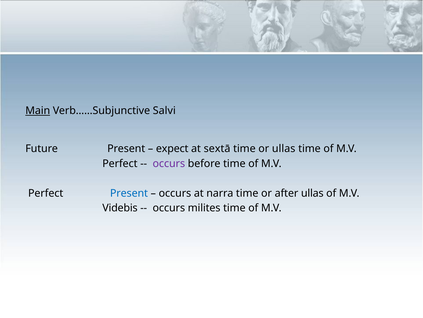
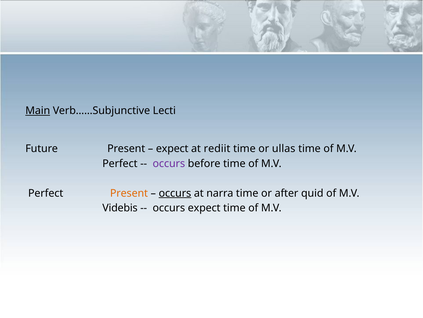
Salvi: Salvi -> Lecti (164, 111)
sextā: sextā -> rediit (217, 148)
Present colour: blue -> orange (129, 193)
occurs underline: none -> present (175, 193)
after ullas: ullas -> quid (312, 193)
occurs milites: milites -> expect (204, 208)
